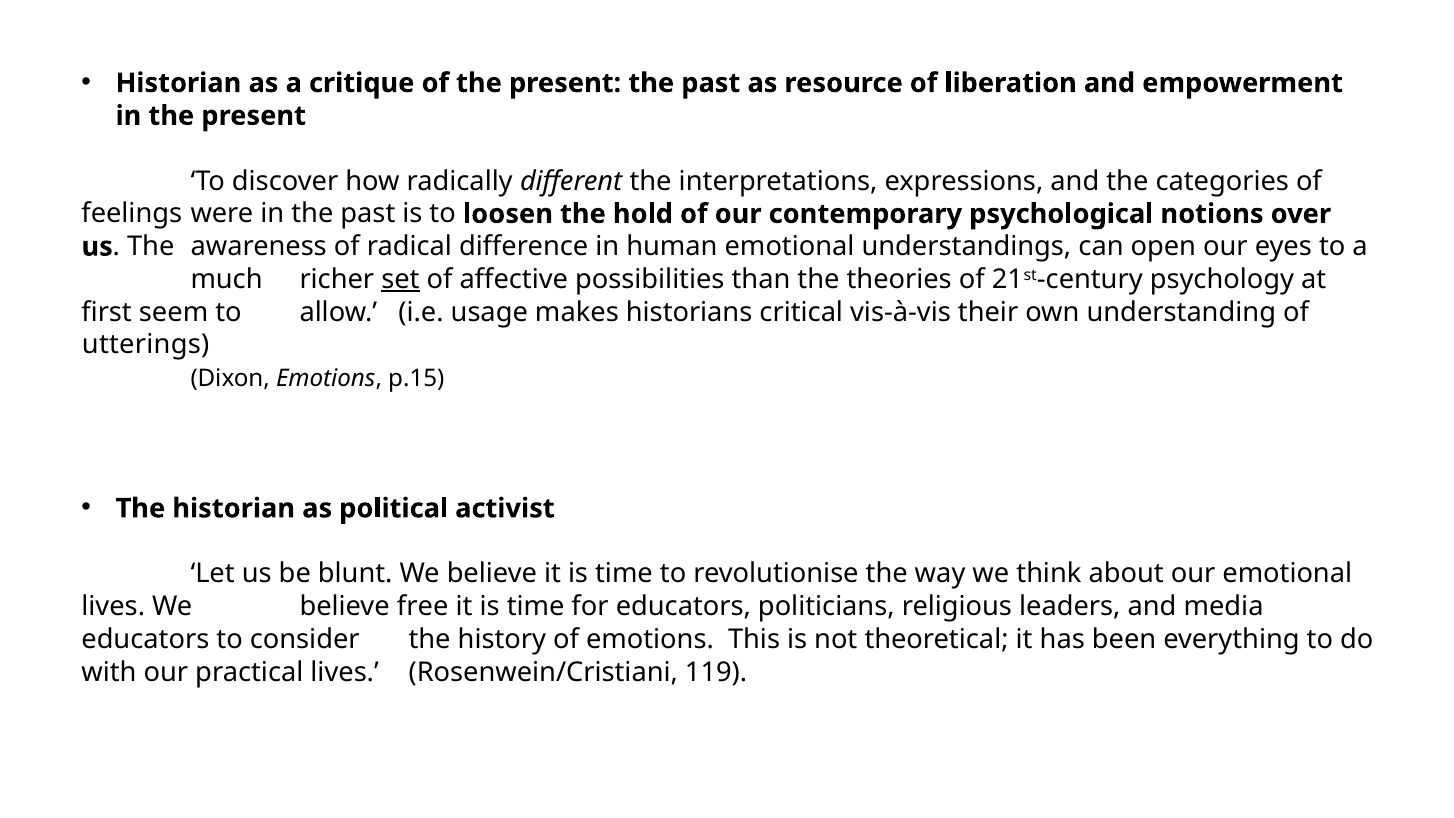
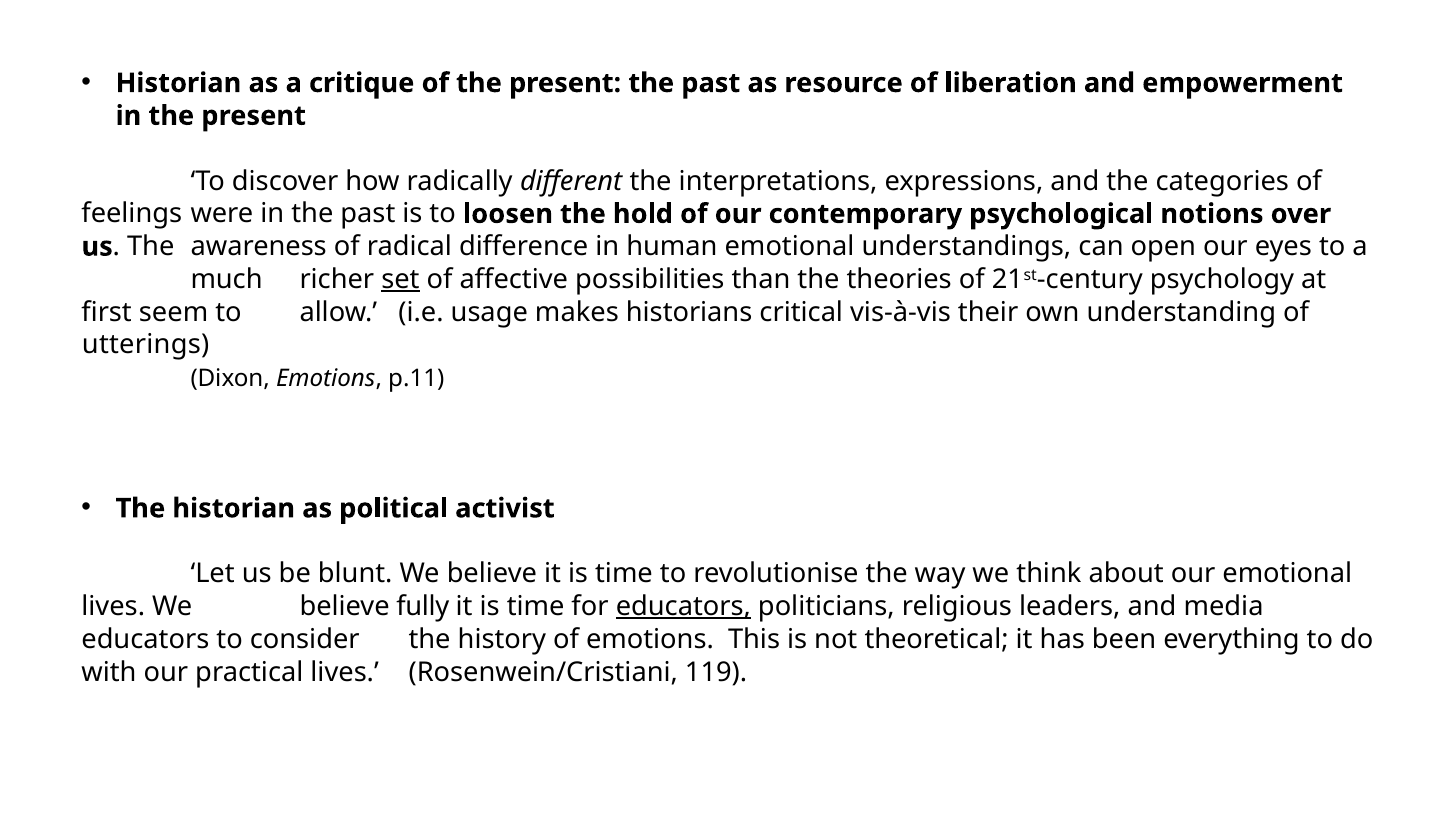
p.15: p.15 -> p.11 (416, 378)
free: free -> fully (423, 606)
educators underline: none -> present (683, 606)
